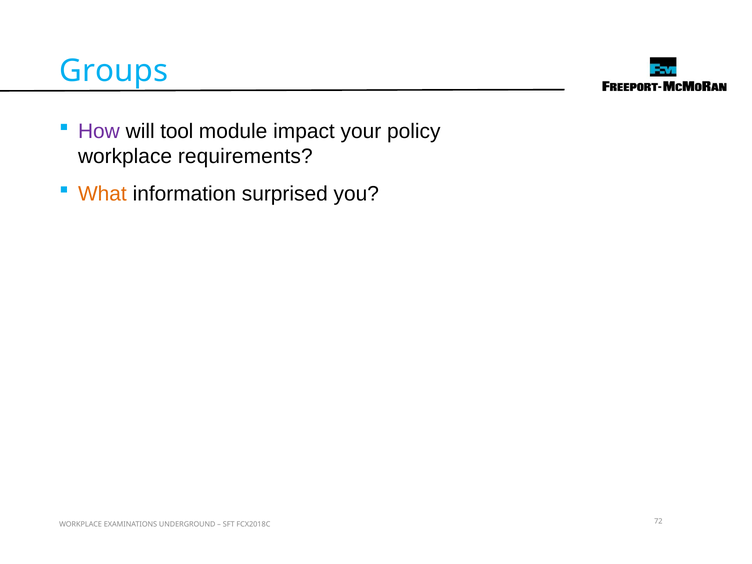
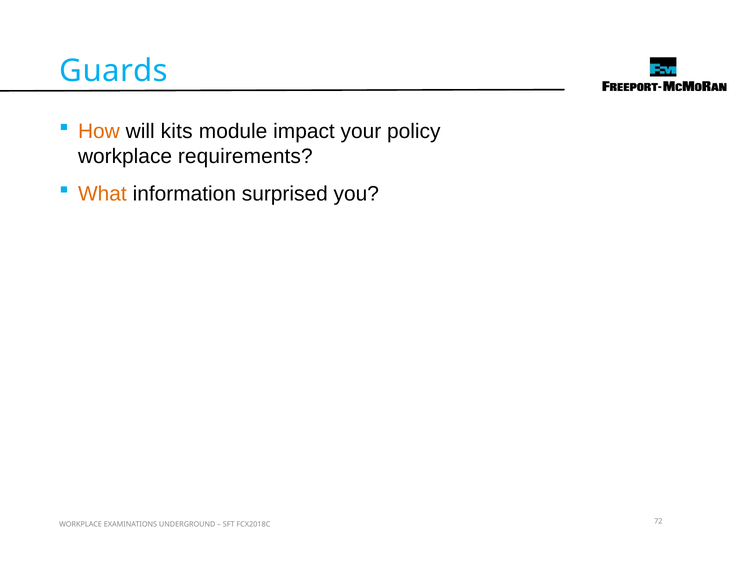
Groups: Groups -> Guards (114, 71)
How colour: purple -> orange (99, 131)
tool: tool -> kits (177, 131)
